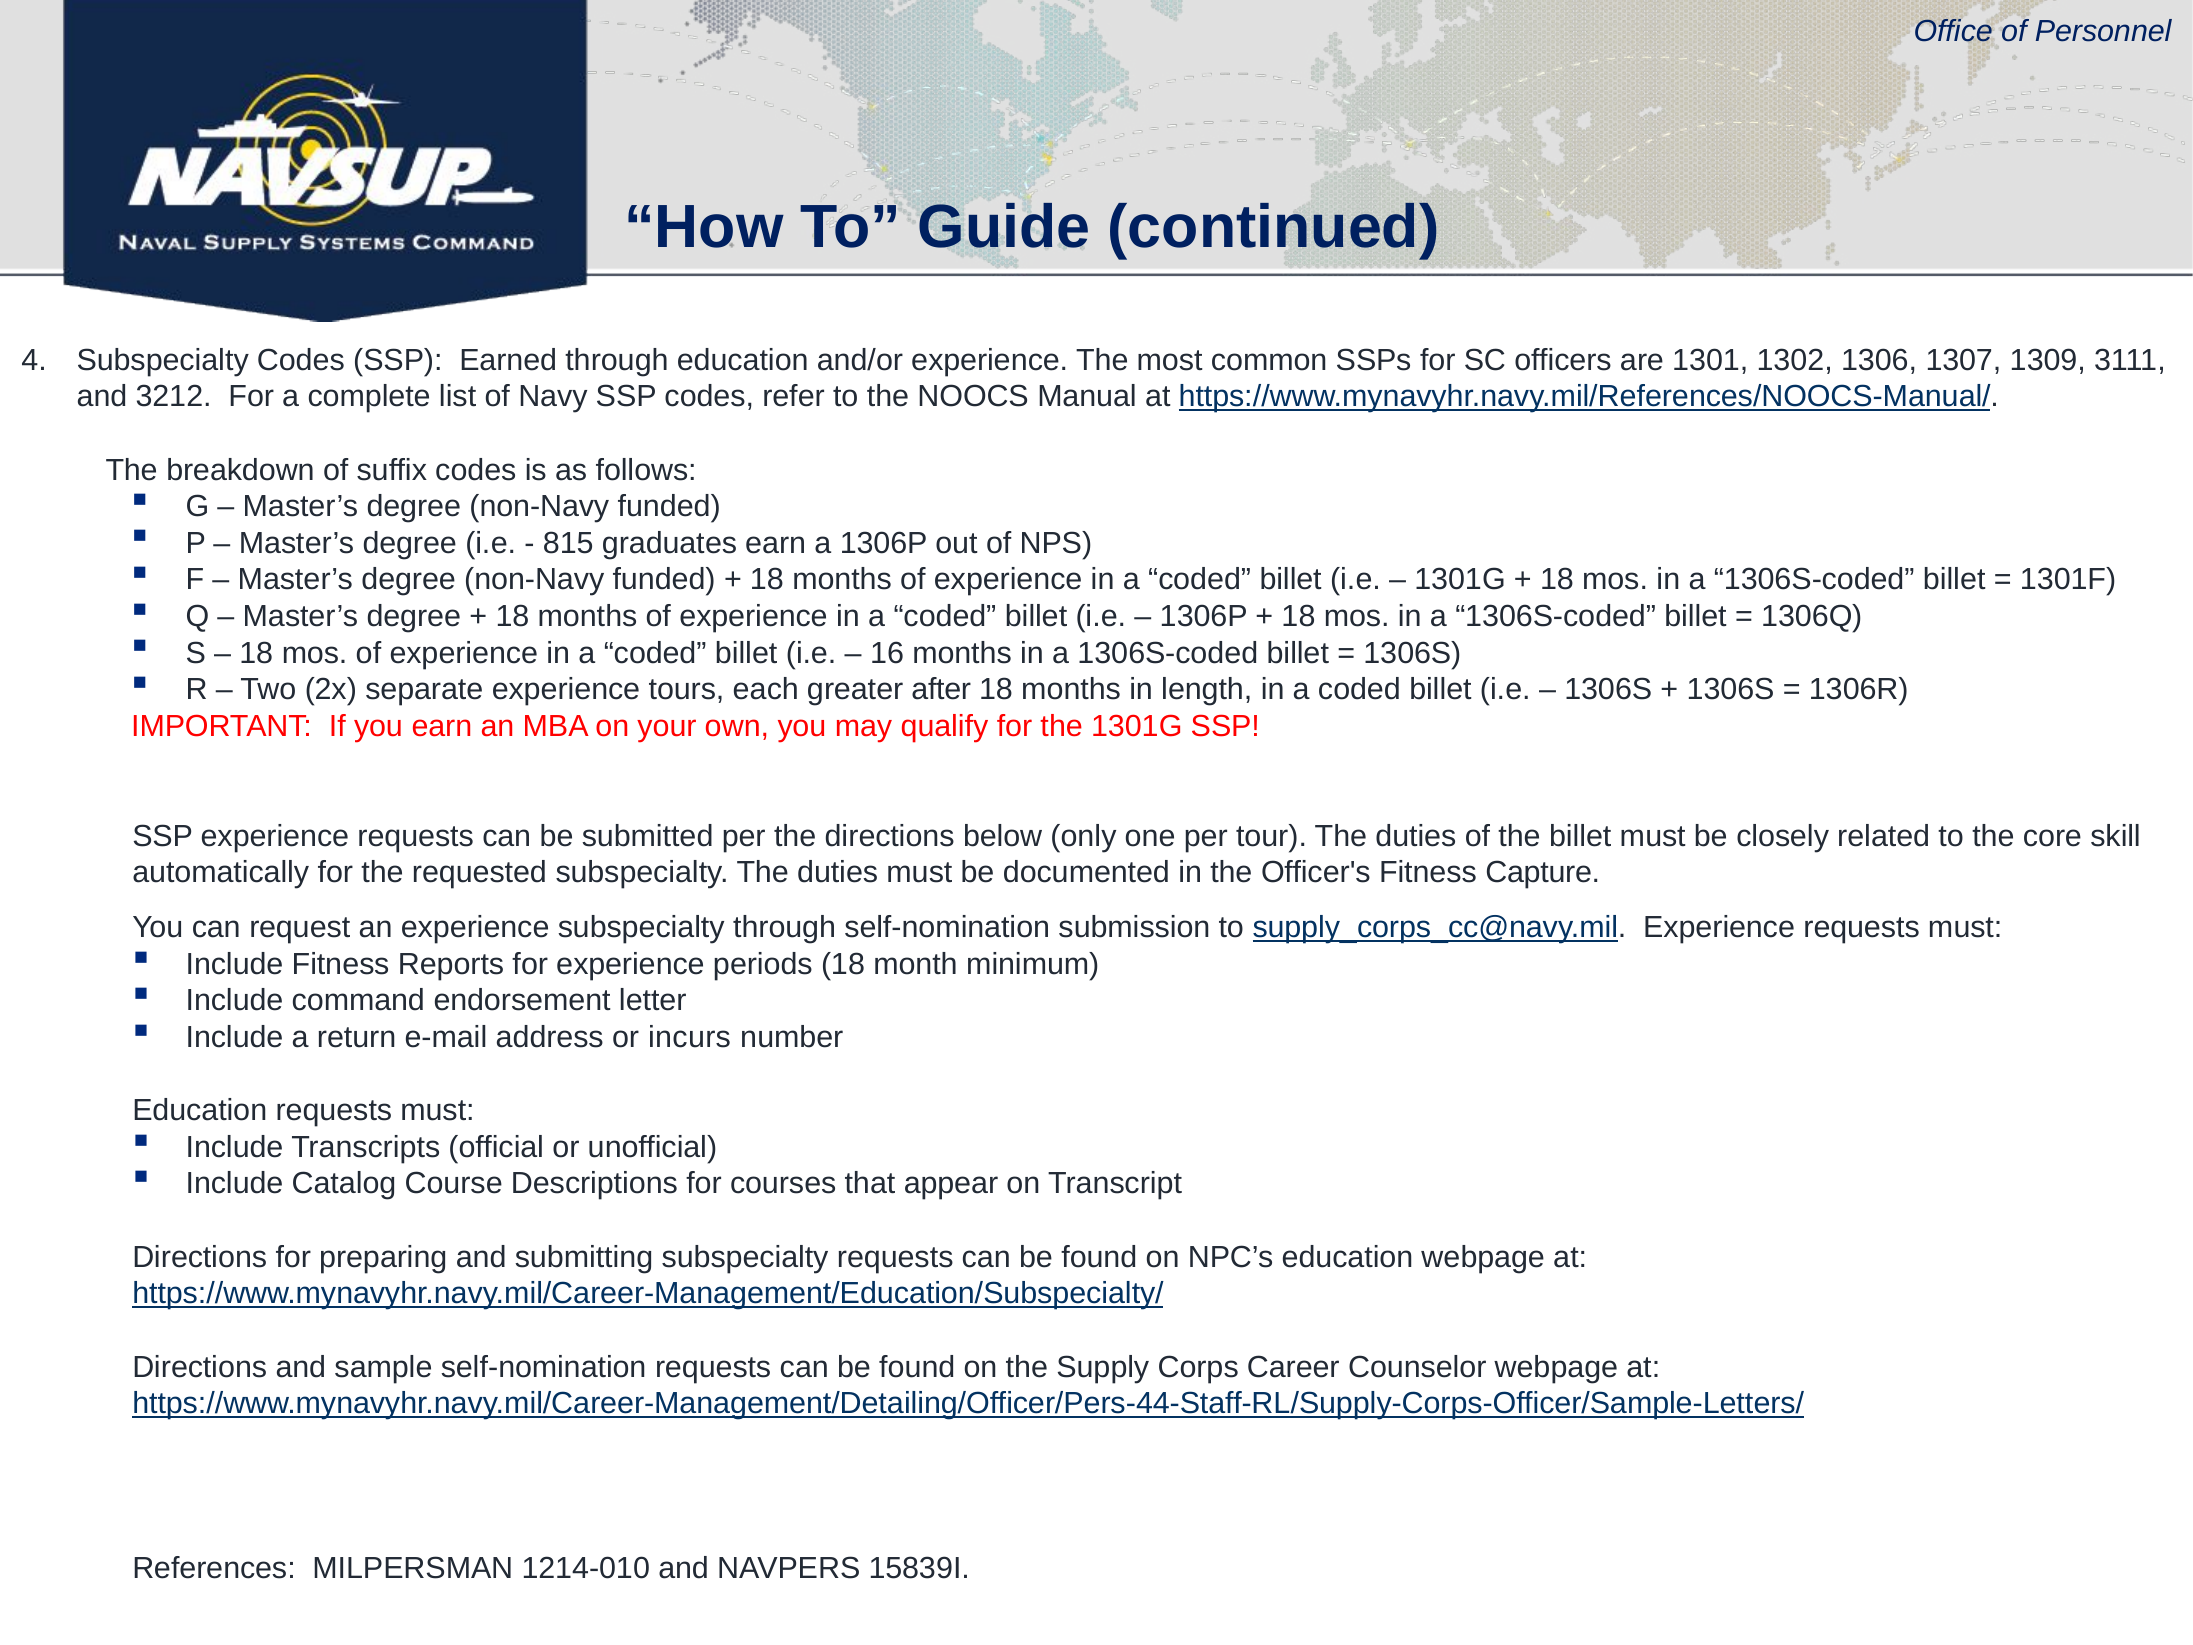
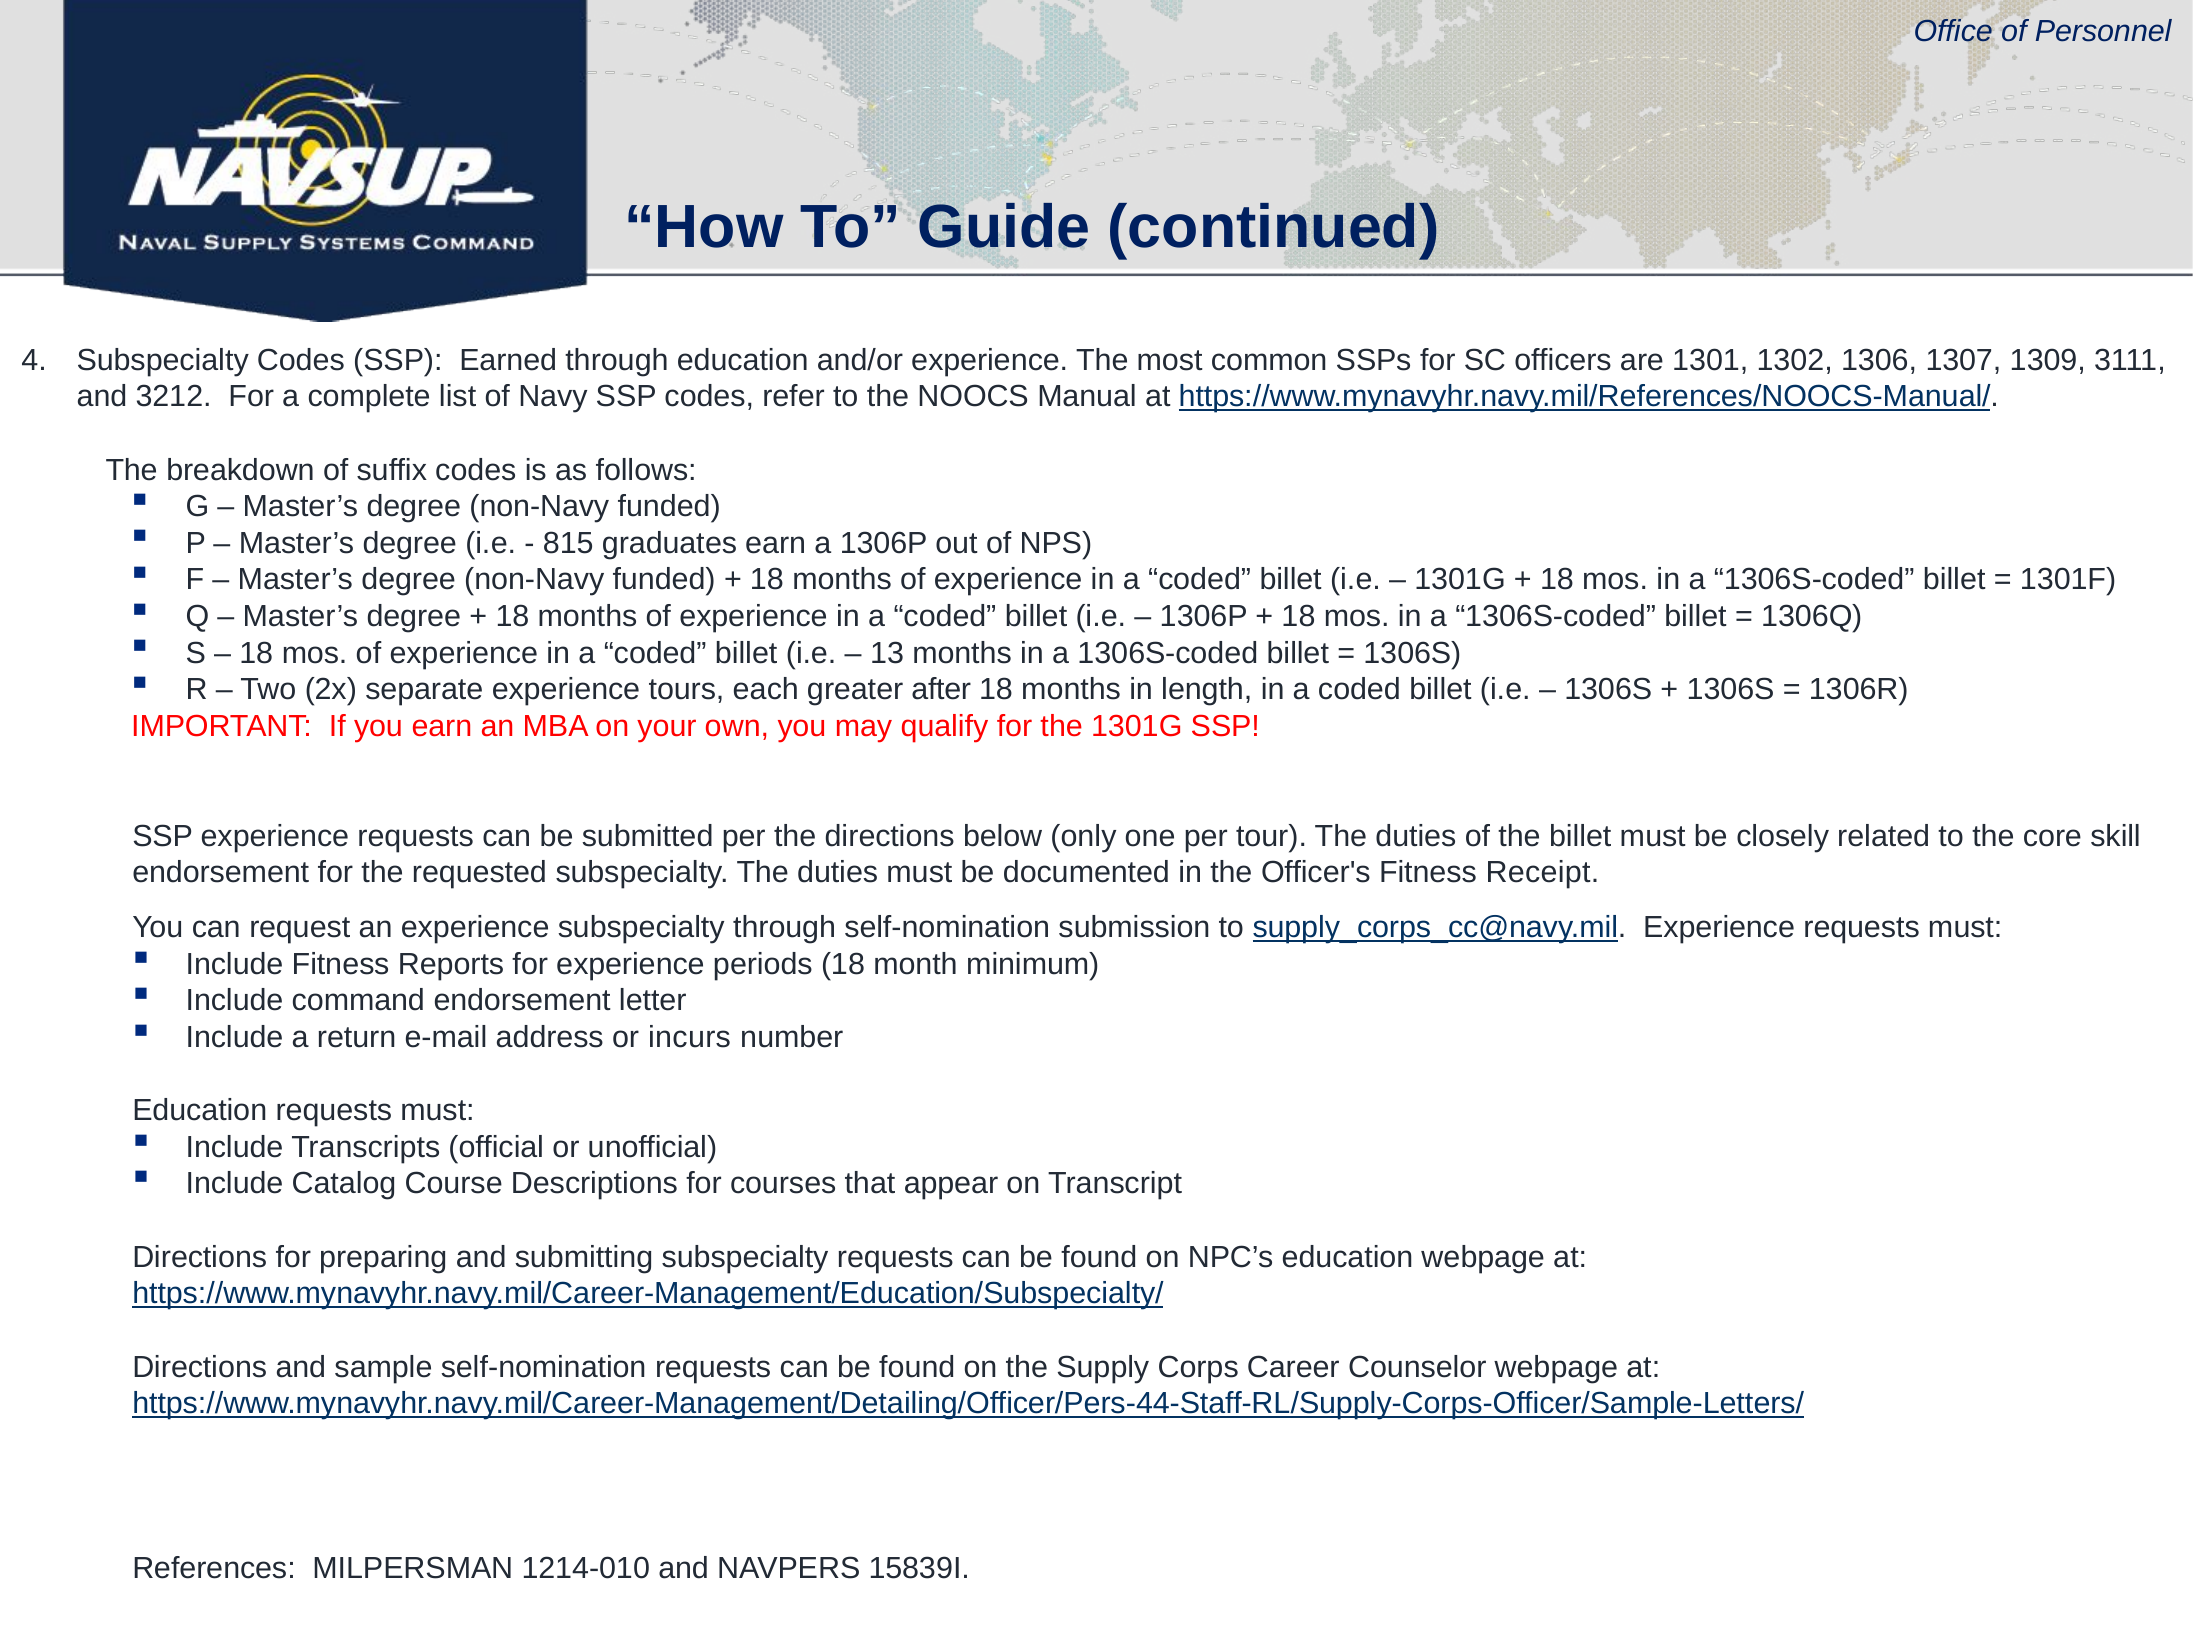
16: 16 -> 13 (887, 653)
automatically: automatically -> endorsement (221, 873)
Capture: Capture -> Receipt (1542, 873)
